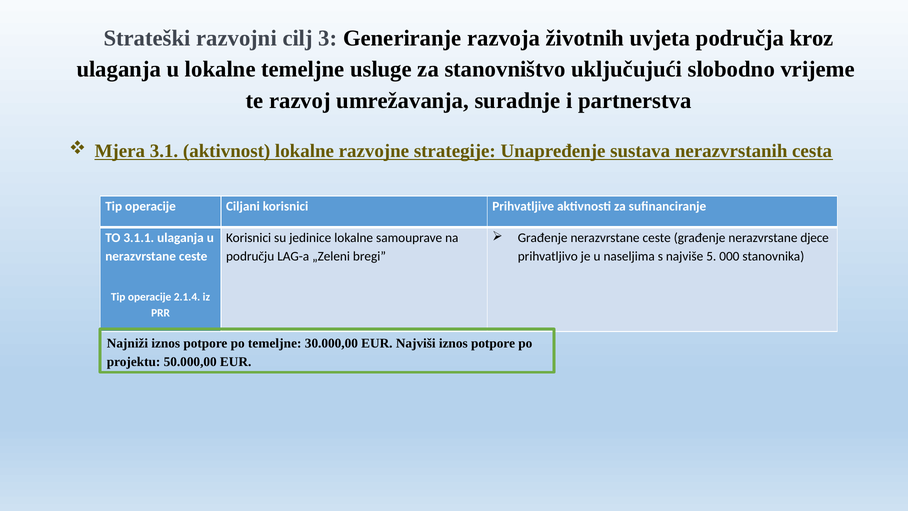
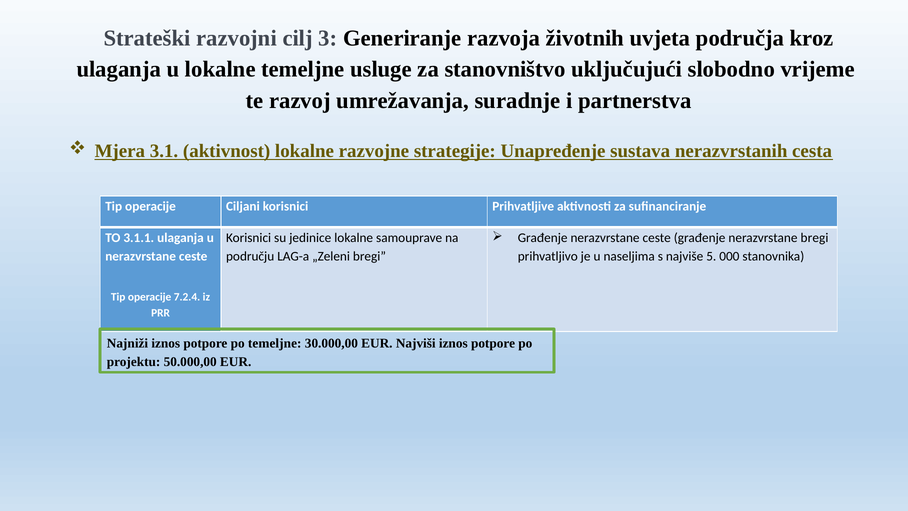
nerazvrstane djece: djece -> bregi (815, 238)
2.1.4: 2.1.4 -> 7.2.4 (187, 297)
